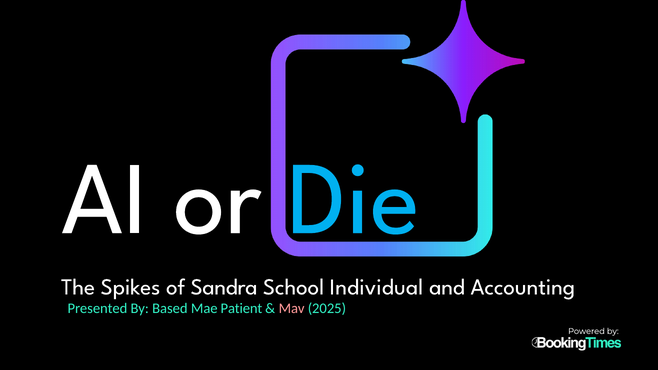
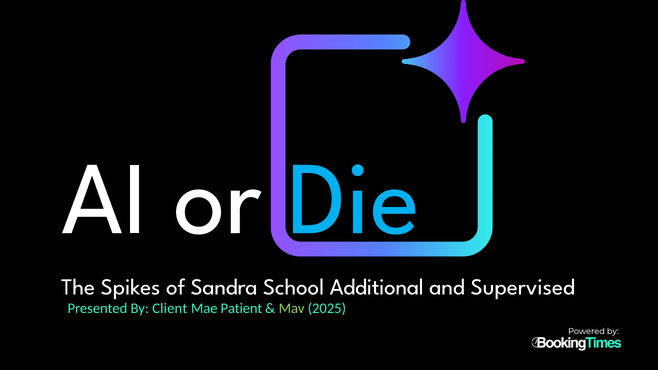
Individual: Individual -> Additional (377, 287)
Accounting: Accounting -> Supervised (523, 287)
Based: Based -> Client (170, 308)
Mav colour: pink -> light green (292, 308)
